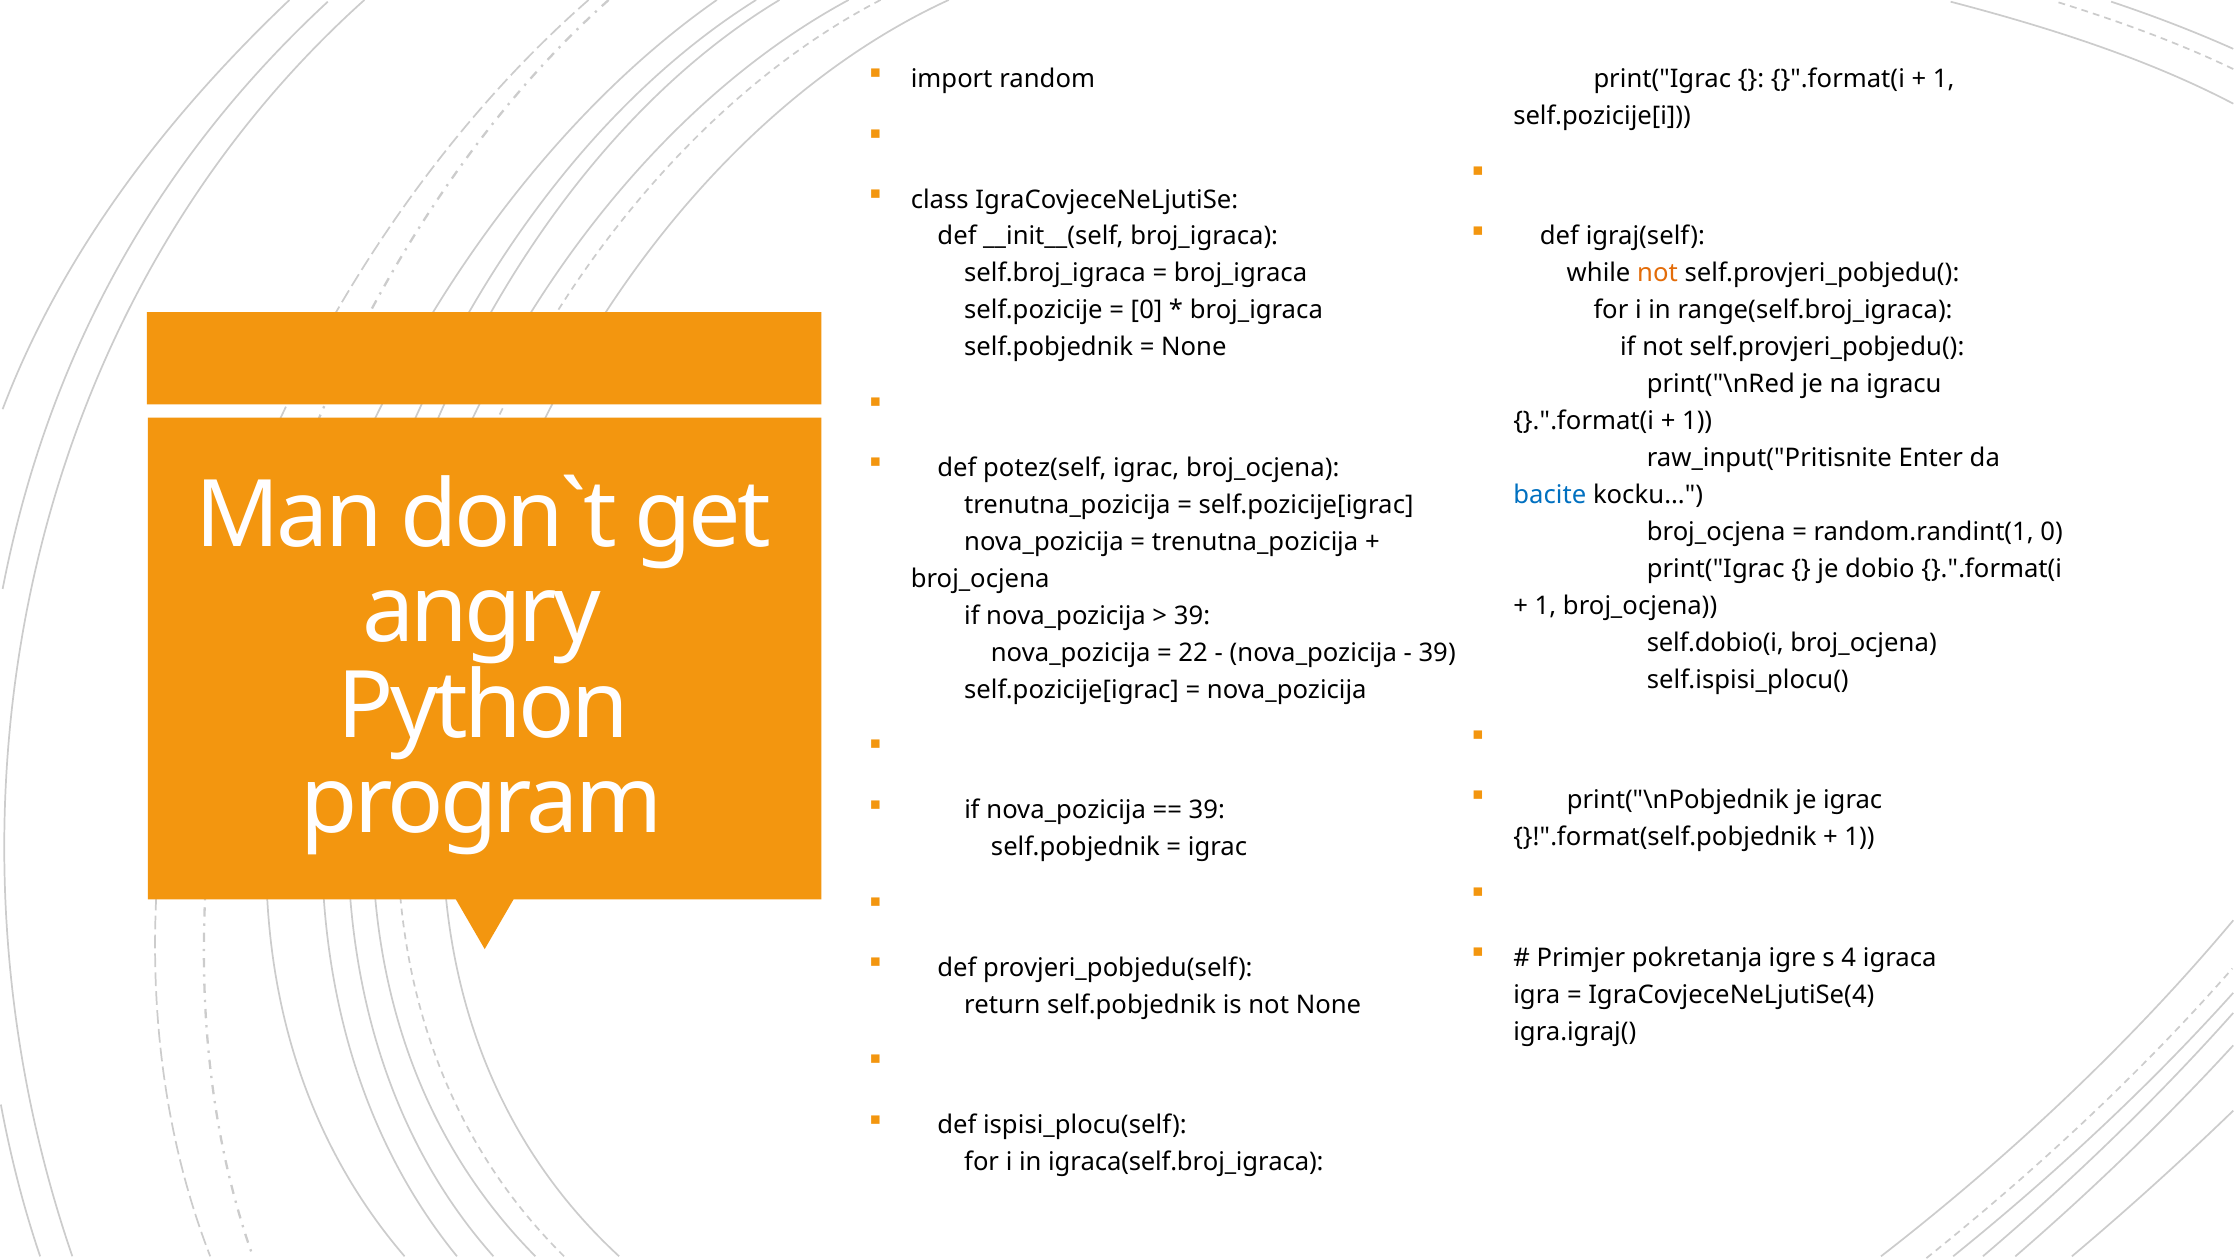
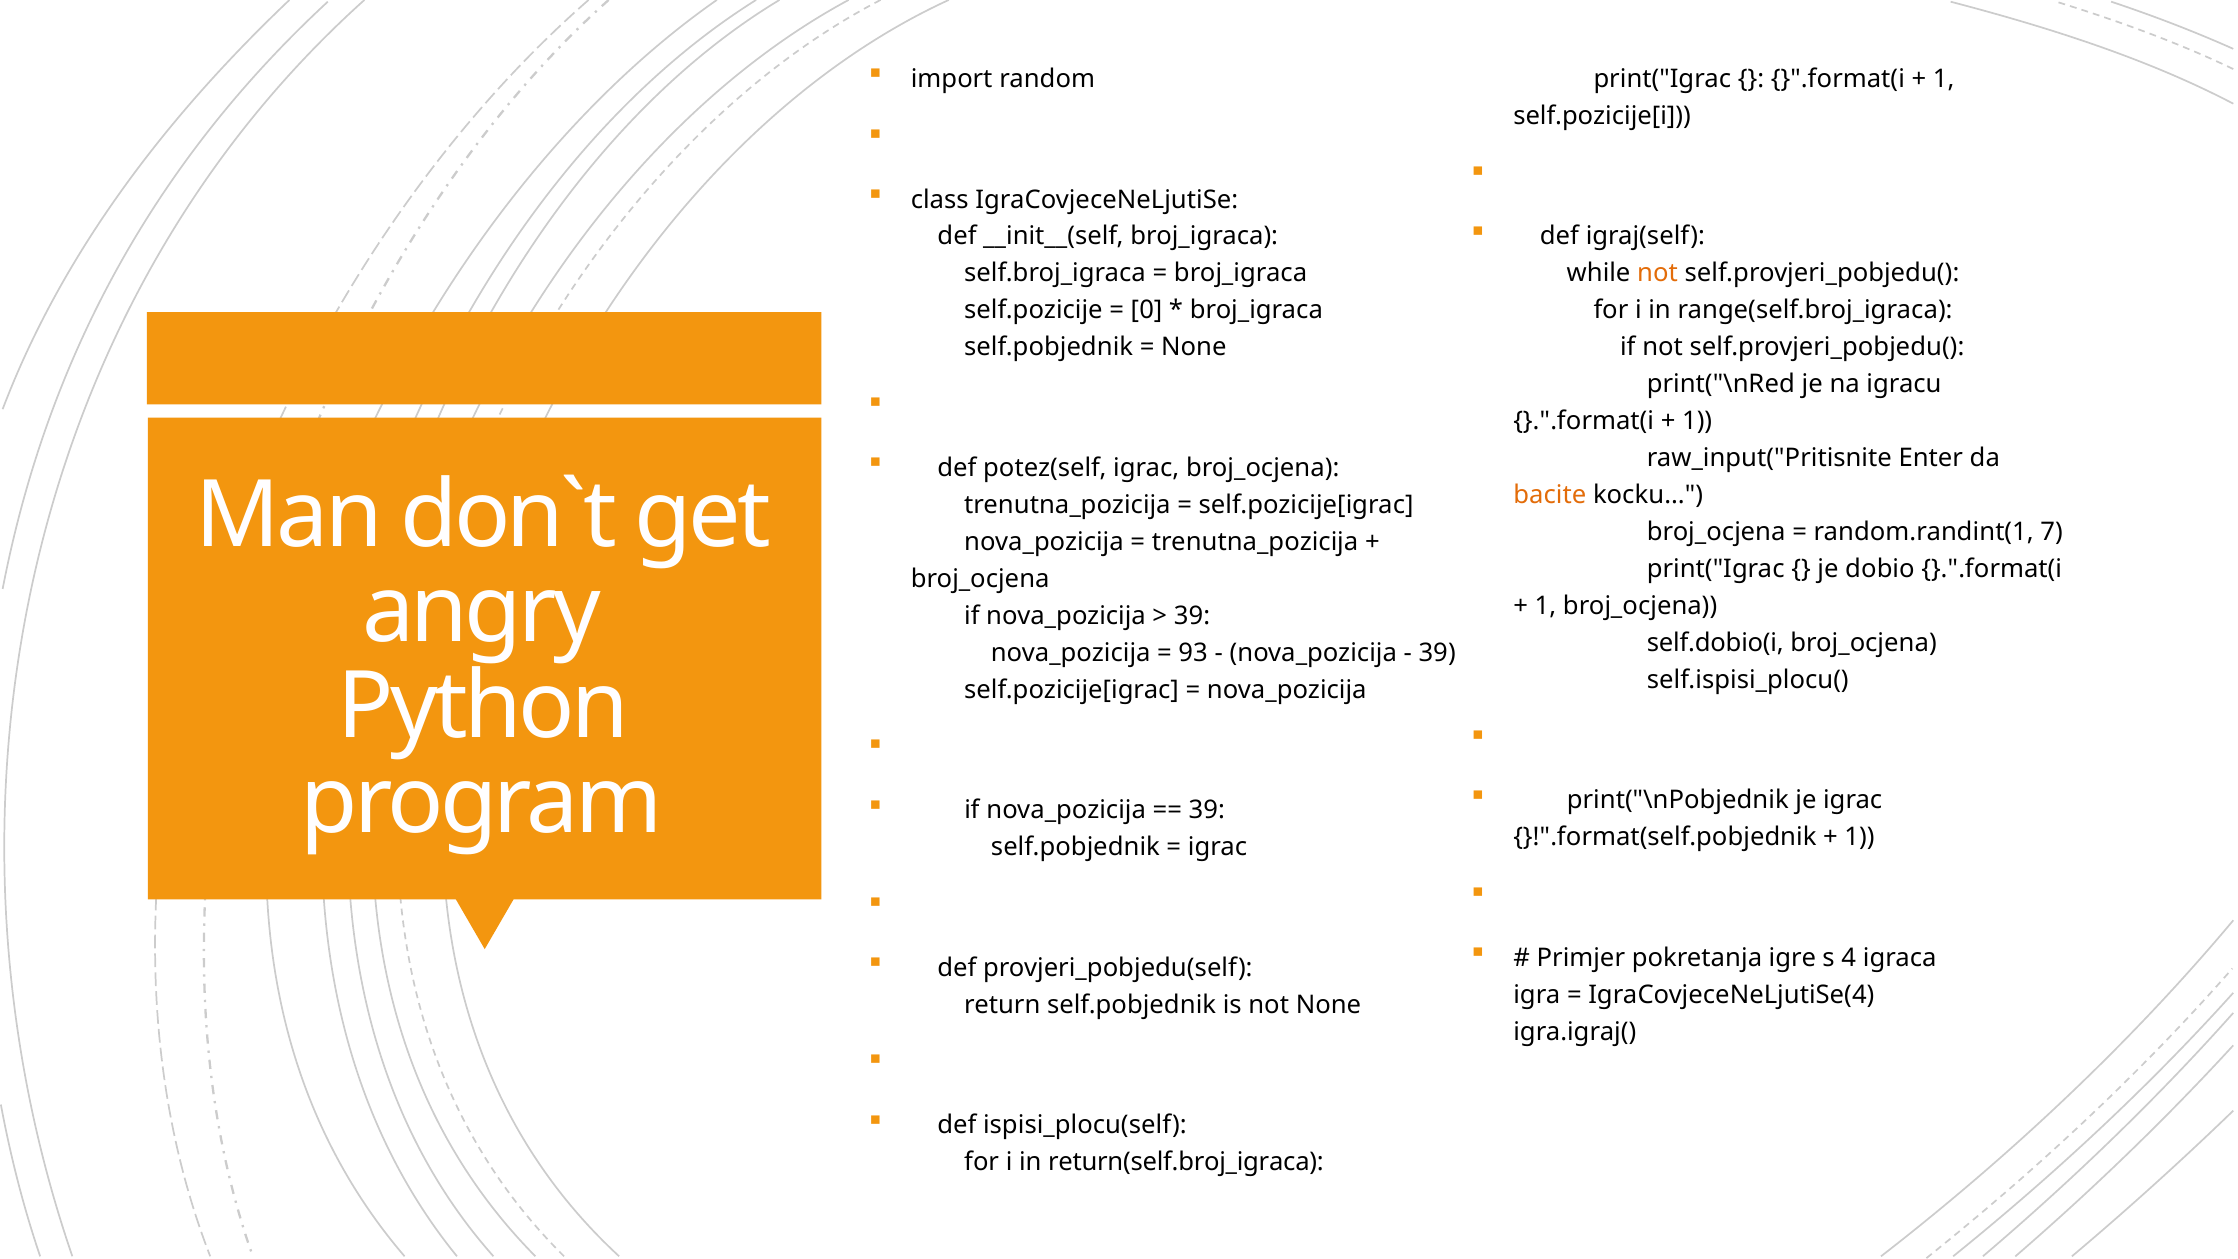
bacite colour: blue -> orange (1550, 495)
random.randint(1 0: 0 -> 7 (2052, 532)
22: 22 -> 93 (1193, 653)
igraca(self.broj_igraca: igraca(self.broj_igraca -> return(self.broj_igraca (1186, 1162)
